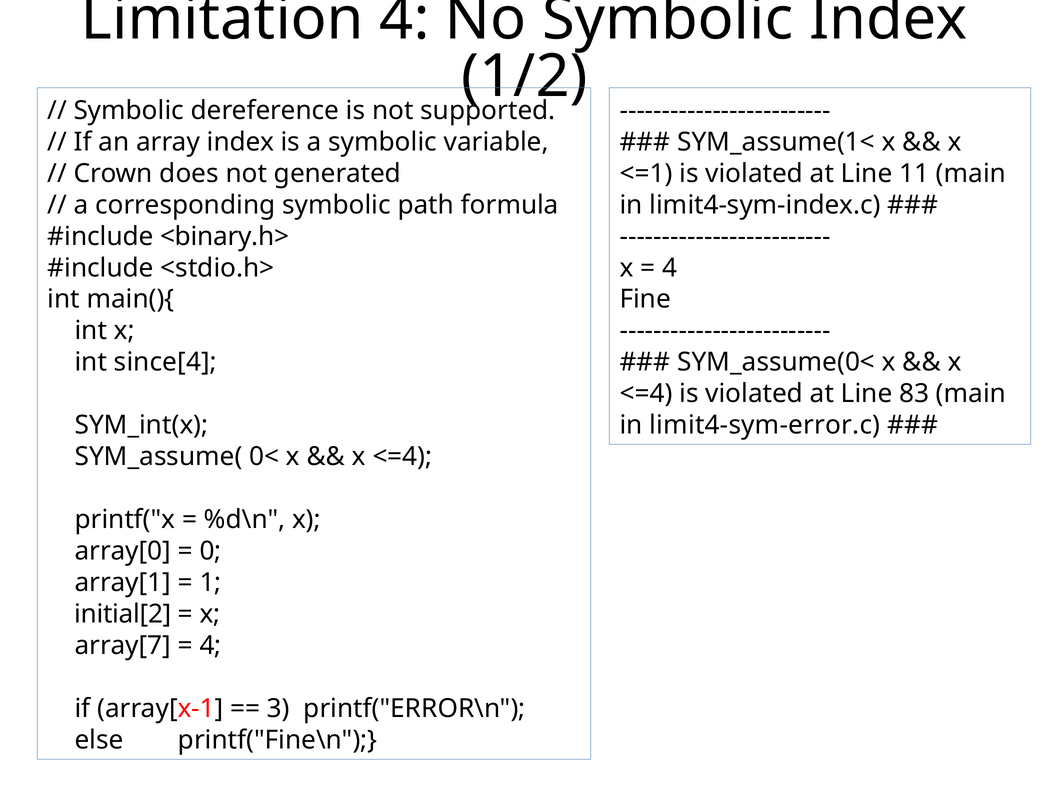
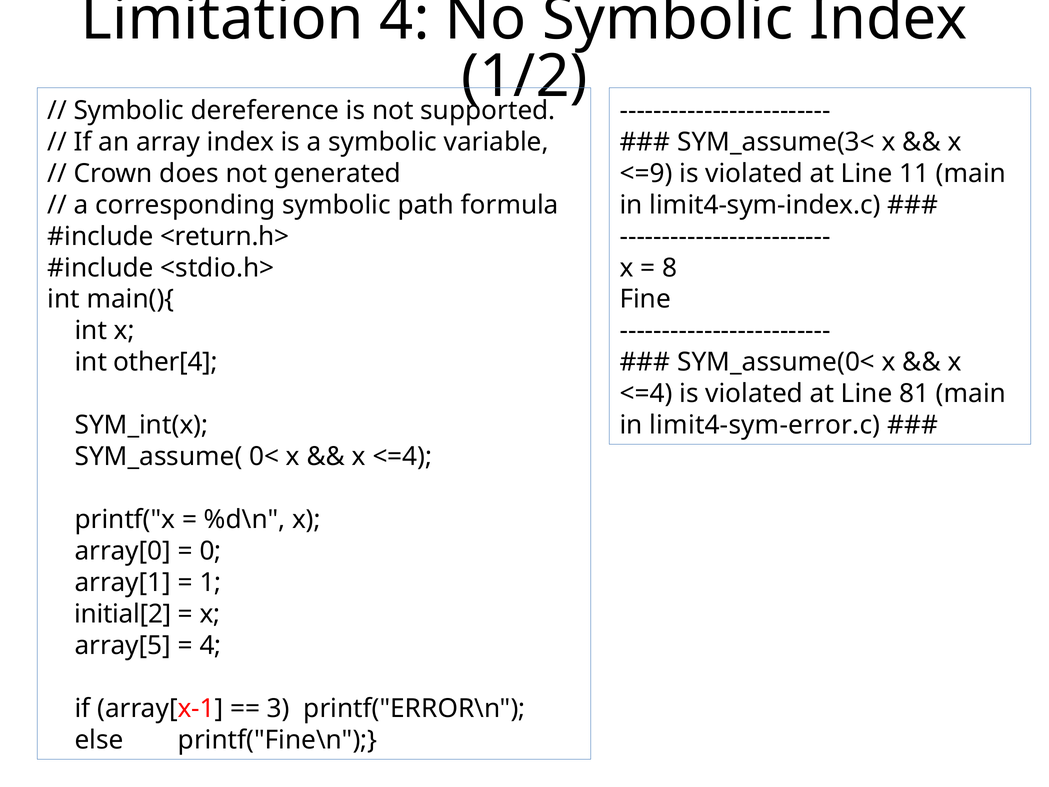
SYM_assume(1<: SYM_assume(1< -> SYM_assume(3< (776, 142)
<=1: <=1 -> <=9 (646, 173)
<binary.h>: <binary.h> -> <return.h> (225, 236)
4: 4 -> 8 (670, 268)
since[4: since[4 -> other[4 (166, 362)
83: 83 -> 81 (914, 394)
array[7: array[7 -> array[5 (123, 645)
